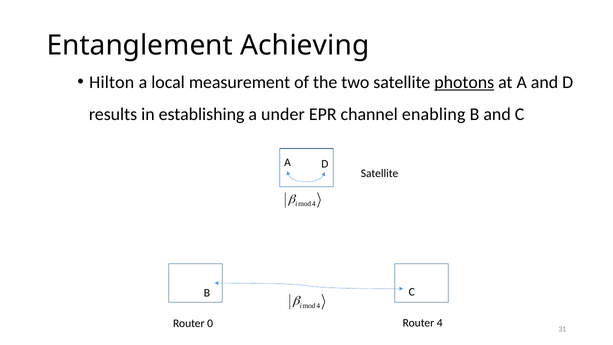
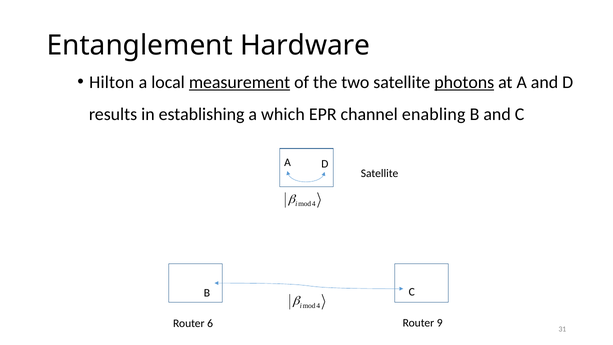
Achieving: Achieving -> Hardware (305, 46)
measurement underline: none -> present (240, 82)
under: under -> which (283, 115)
0: 0 -> 6 (210, 323)
4: 4 -> 9 (440, 323)
